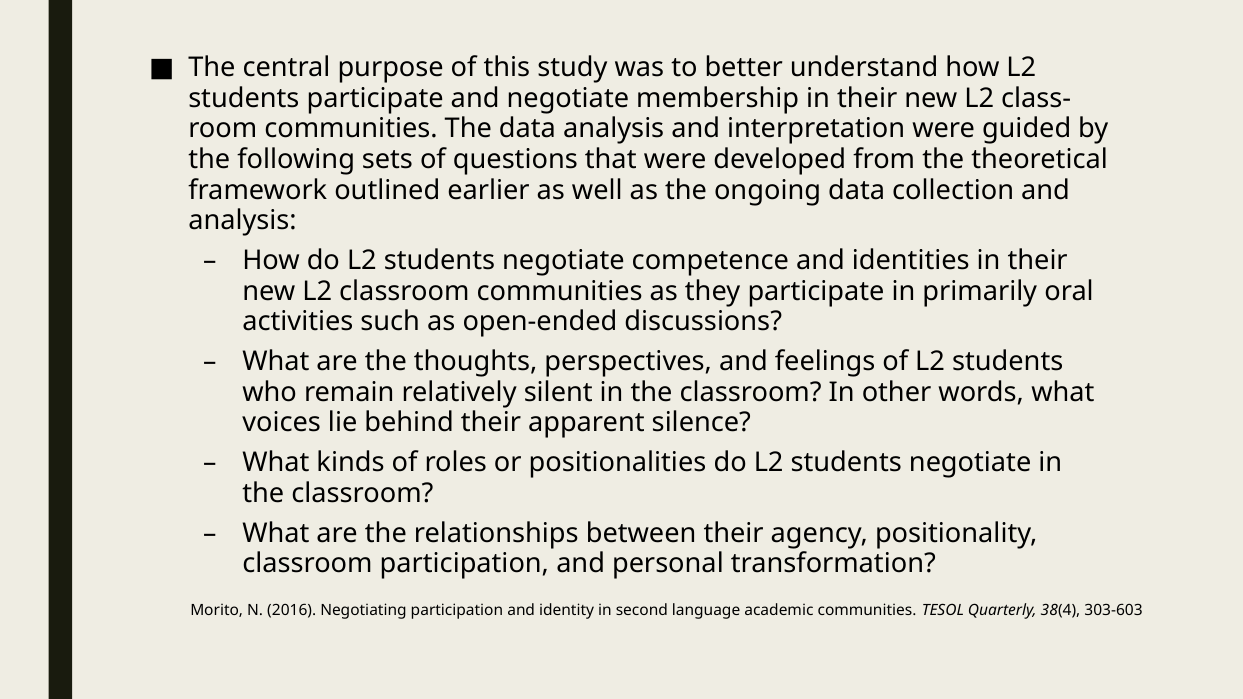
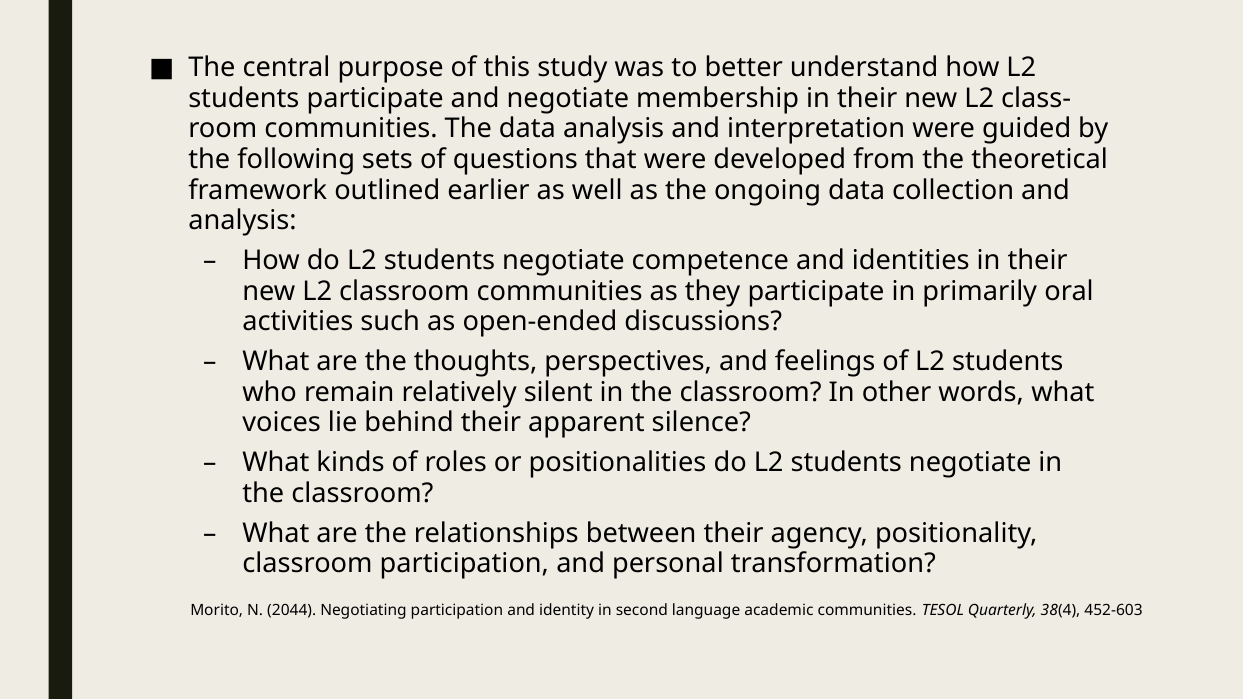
2016: 2016 -> 2044 (292, 611)
303-603: 303-603 -> 452-603 (1114, 611)
